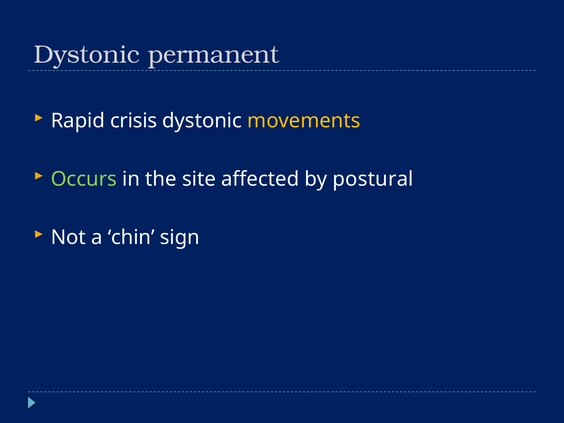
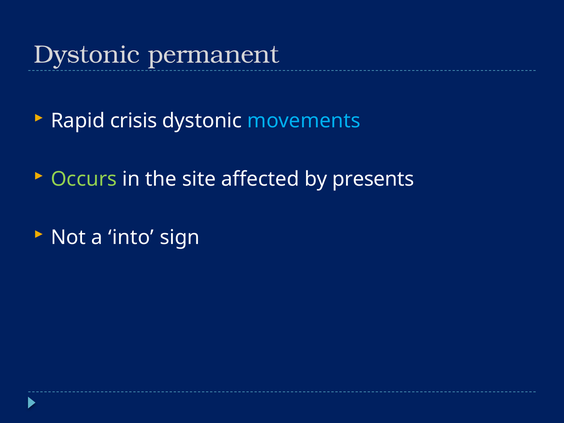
movements colour: yellow -> light blue (304, 121)
postural: postural -> presents (373, 179)
chin: chin -> into (131, 237)
